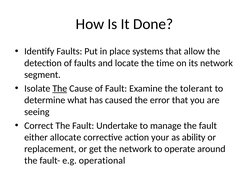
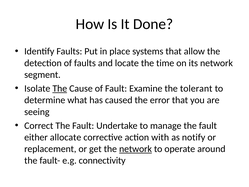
your: your -> with (160, 137)
ability: ability -> notify (194, 137)
network underline: none -> present (135, 149)
operational: operational -> connectivity (102, 160)
